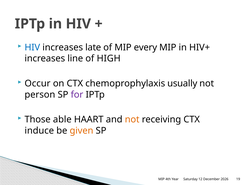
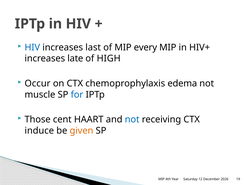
late: late -> last (93, 47)
line: line -> late (75, 58)
usually: usually -> edema (182, 83)
person: person -> muscle (40, 94)
for colour: purple -> blue (77, 94)
able: able -> cent (62, 119)
not colour: orange -> blue (132, 119)
